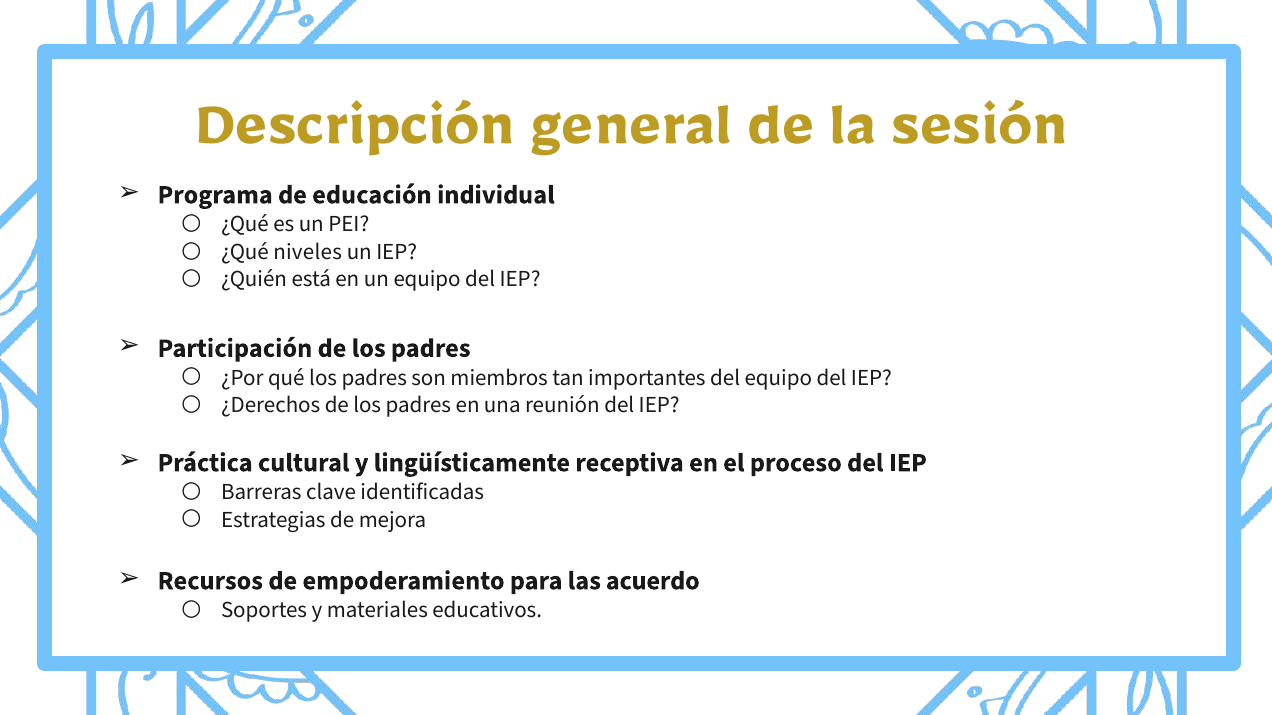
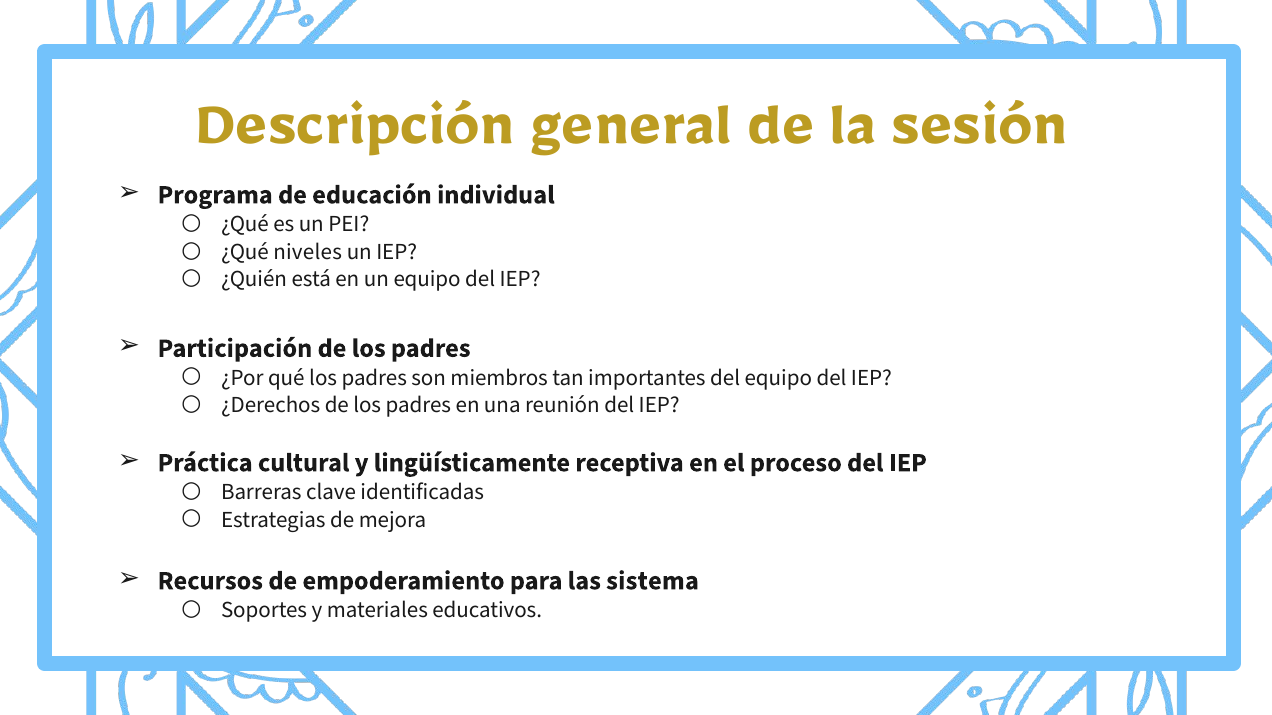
acuerdo: acuerdo -> sistema (653, 581)
